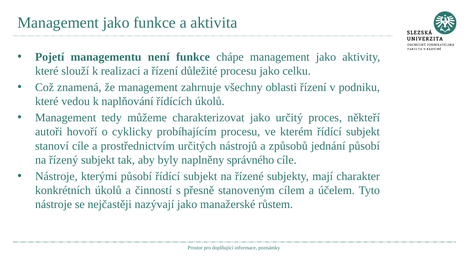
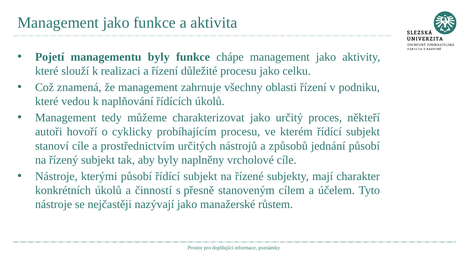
managementu není: není -> byly (159, 57)
správného: správného -> vrcholové (250, 160)
